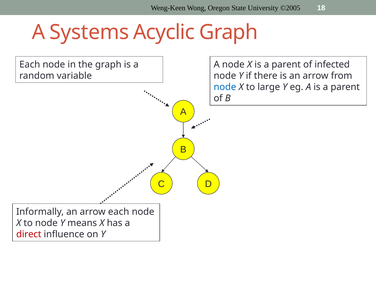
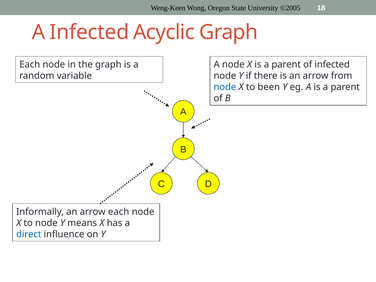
A Systems: Systems -> Infected (89, 32)
large: large -> been (269, 87)
direct colour: red -> blue (29, 234)
